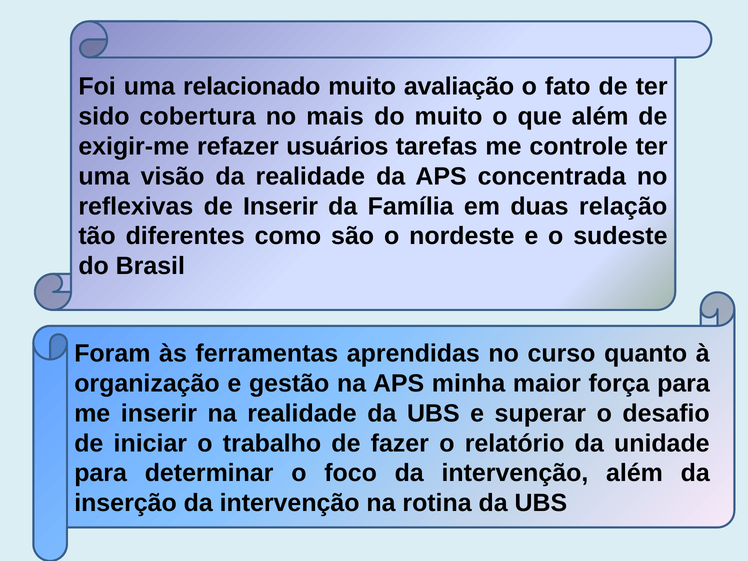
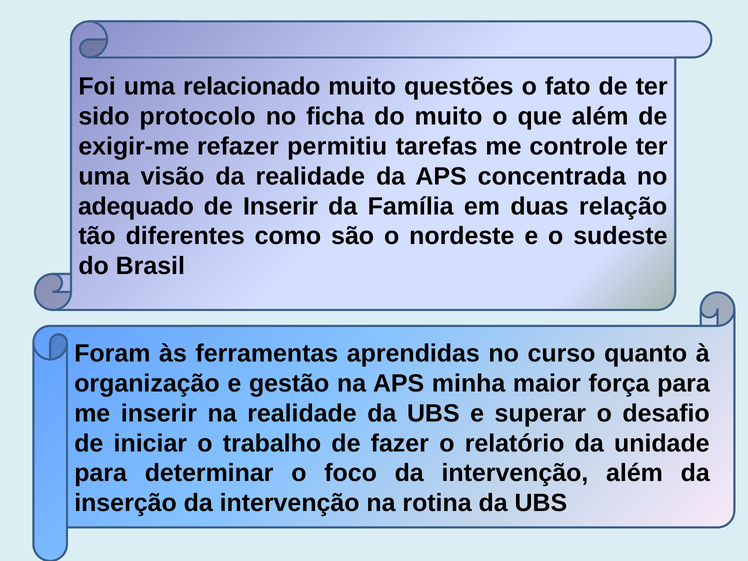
avaliação: avaliação -> questões (459, 87)
cobertura: cobertura -> protocolo (198, 117)
mais: mais -> ficha (335, 117)
usuários: usuários -> permitiu (337, 146)
reflexivas: reflexivas -> adequado (136, 206)
